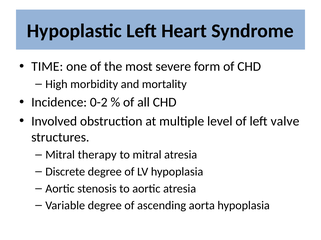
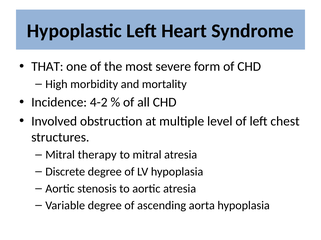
TIME: TIME -> THAT (47, 67)
0-2: 0-2 -> 4-2 (99, 103)
valve: valve -> chest (285, 122)
